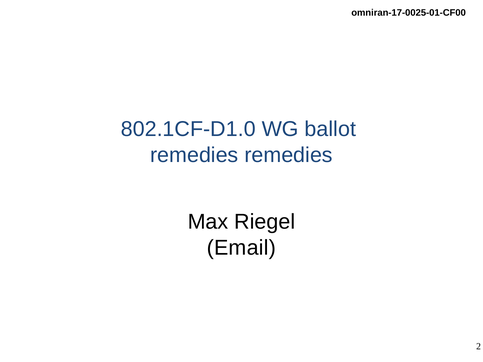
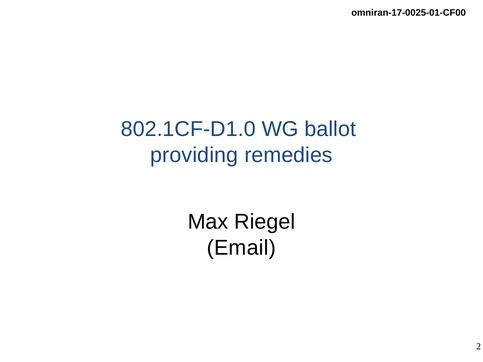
remedies: remedies -> providing (194, 155)
